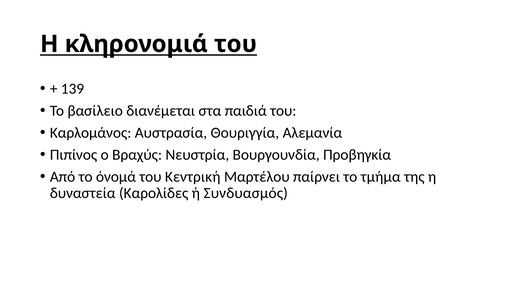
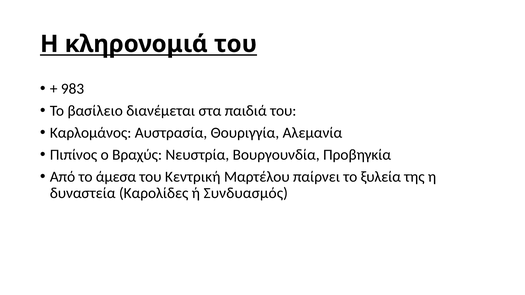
139: 139 -> 983 (73, 89)
όνομά: όνομά -> άμεσα (116, 177)
τμήμα: τμήμα -> ξυλεία (381, 177)
